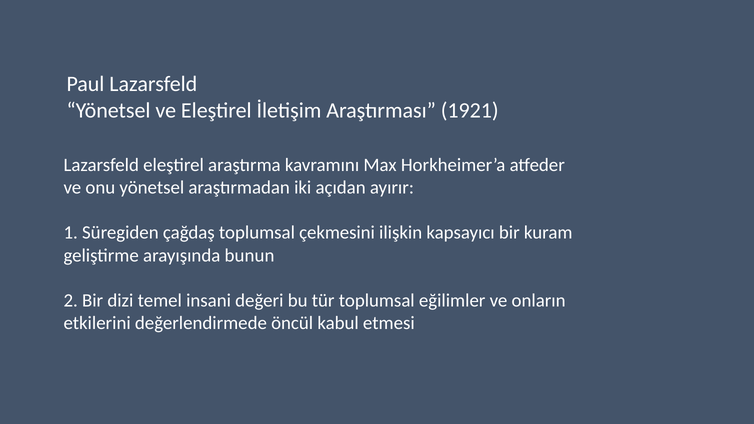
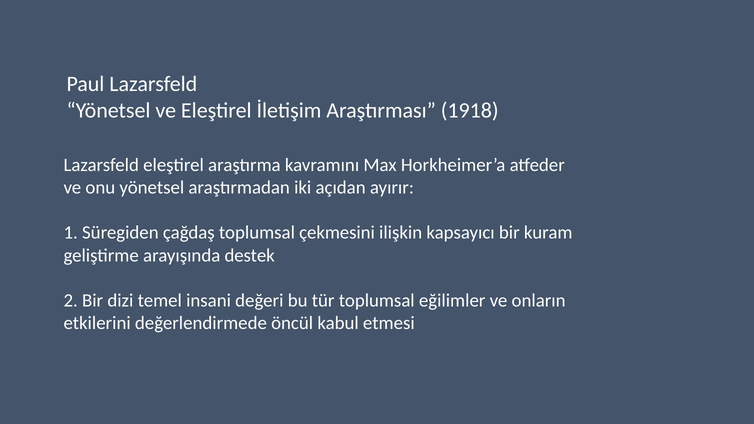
1921: 1921 -> 1918 (470, 111)
bunun: bunun -> destek (250, 255)
